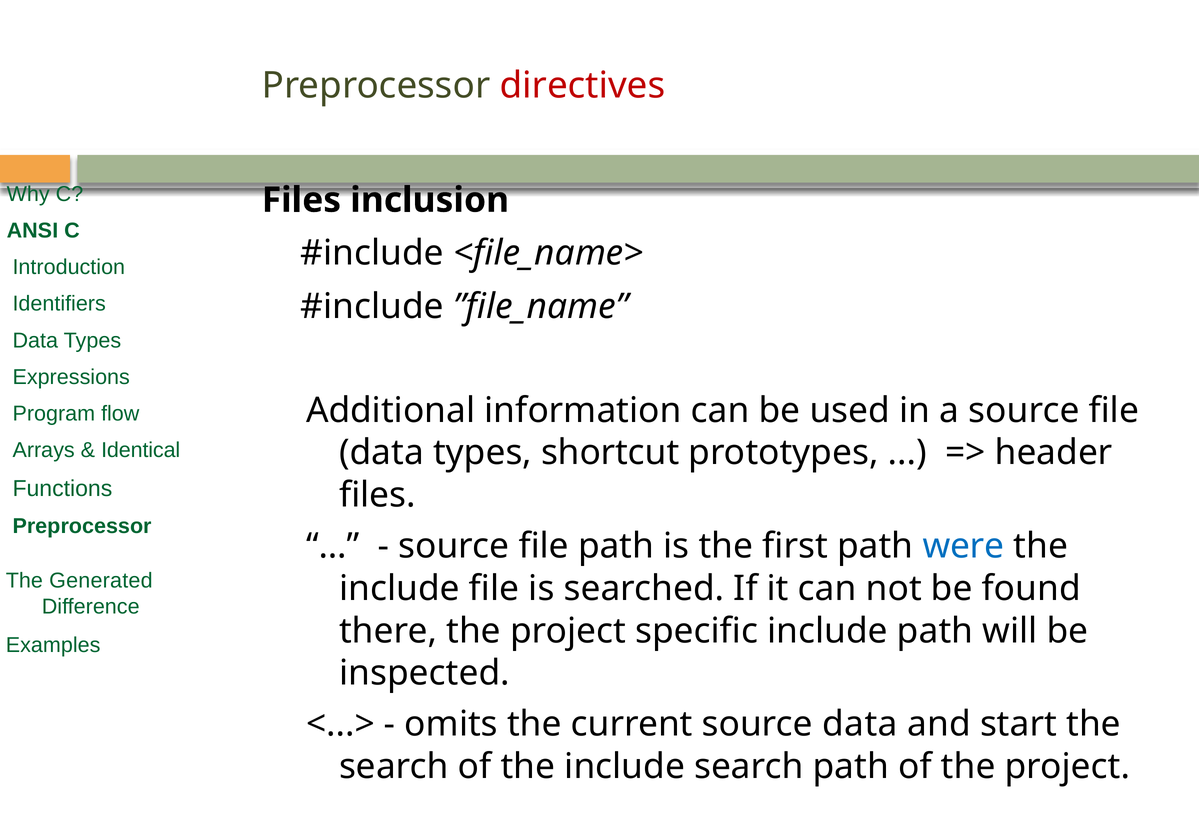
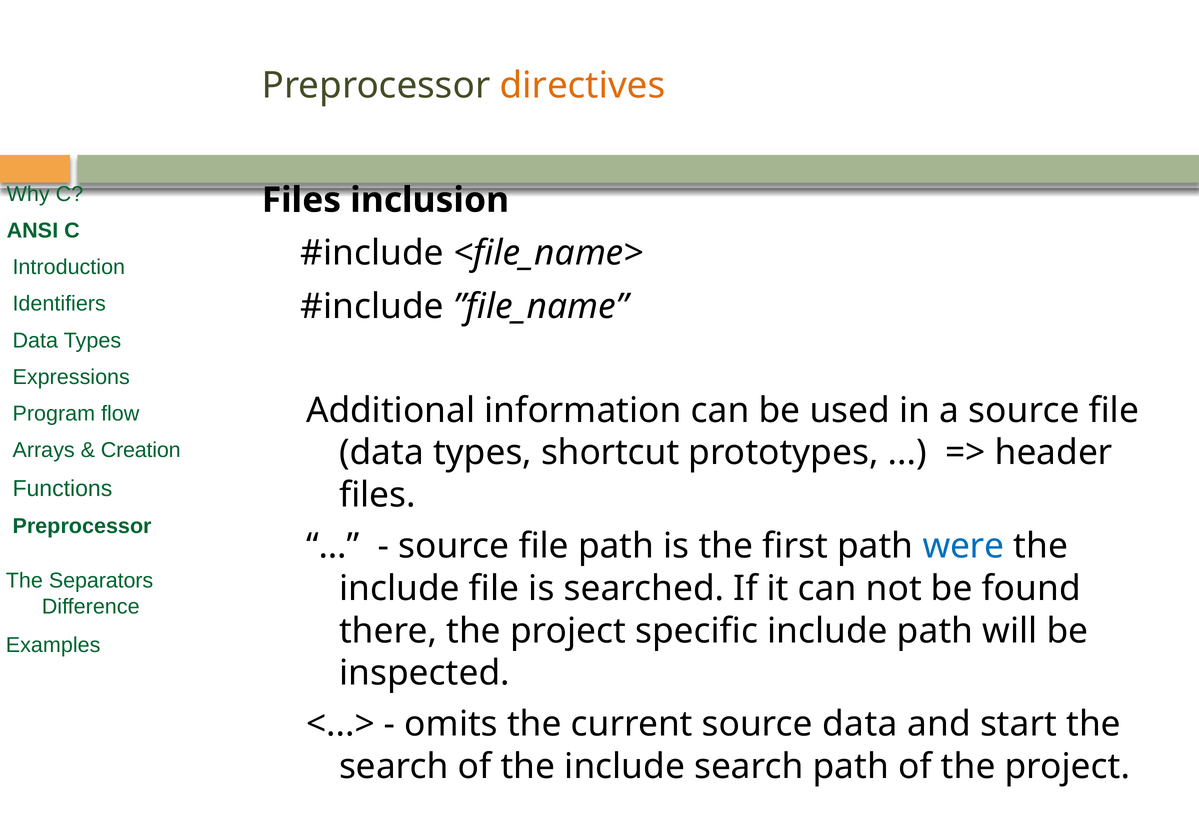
directives colour: red -> orange (583, 85)
Identical: Identical -> Creation (141, 450)
Generated: Generated -> Separators (101, 581)
